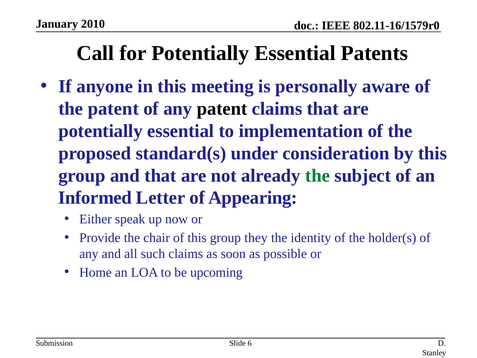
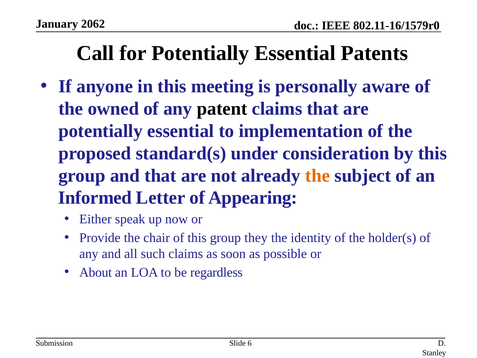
2010: 2010 -> 2062 (93, 24)
the patent: patent -> owned (113, 109)
the colour: green -> orange (318, 175)
Home: Home -> About (96, 272)
upcoming: upcoming -> regardless (216, 272)
